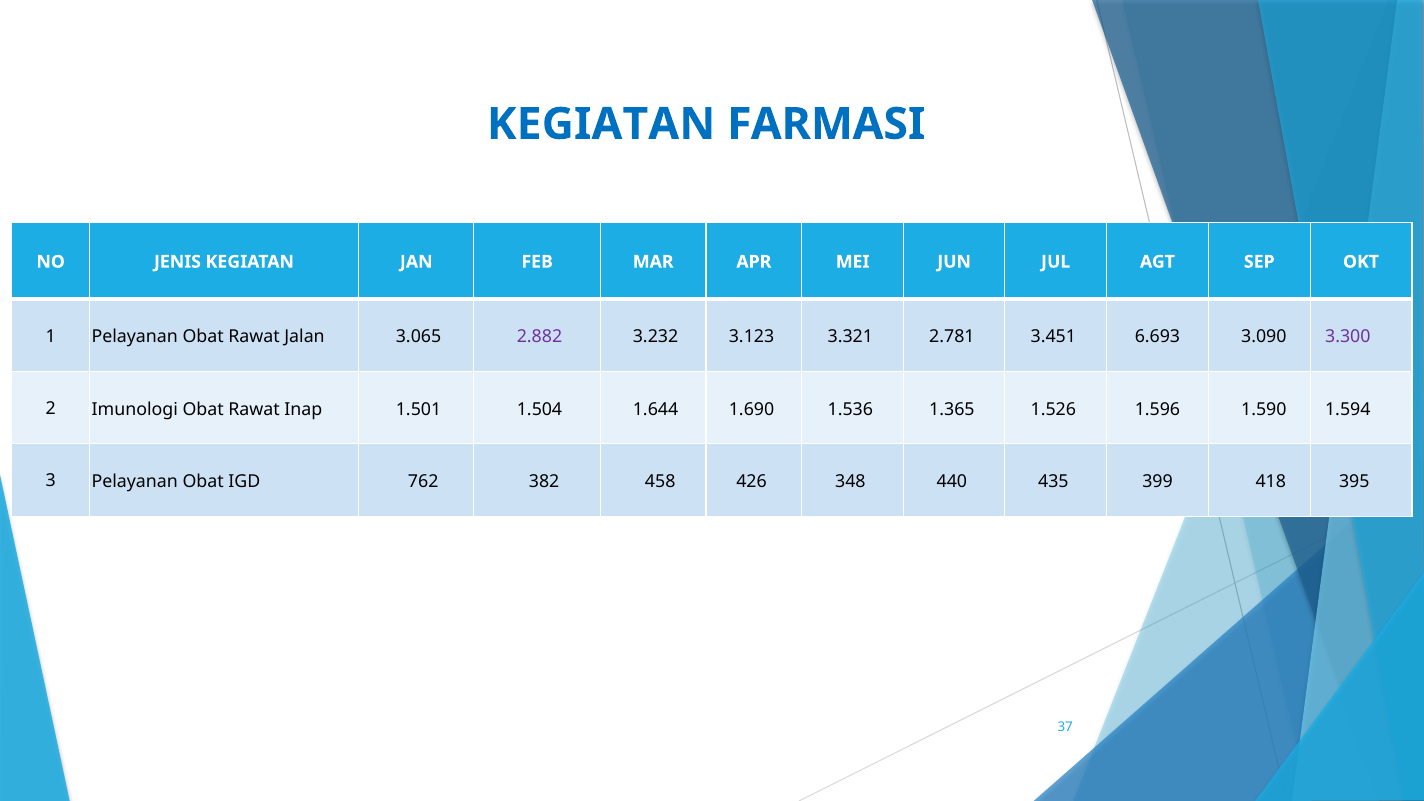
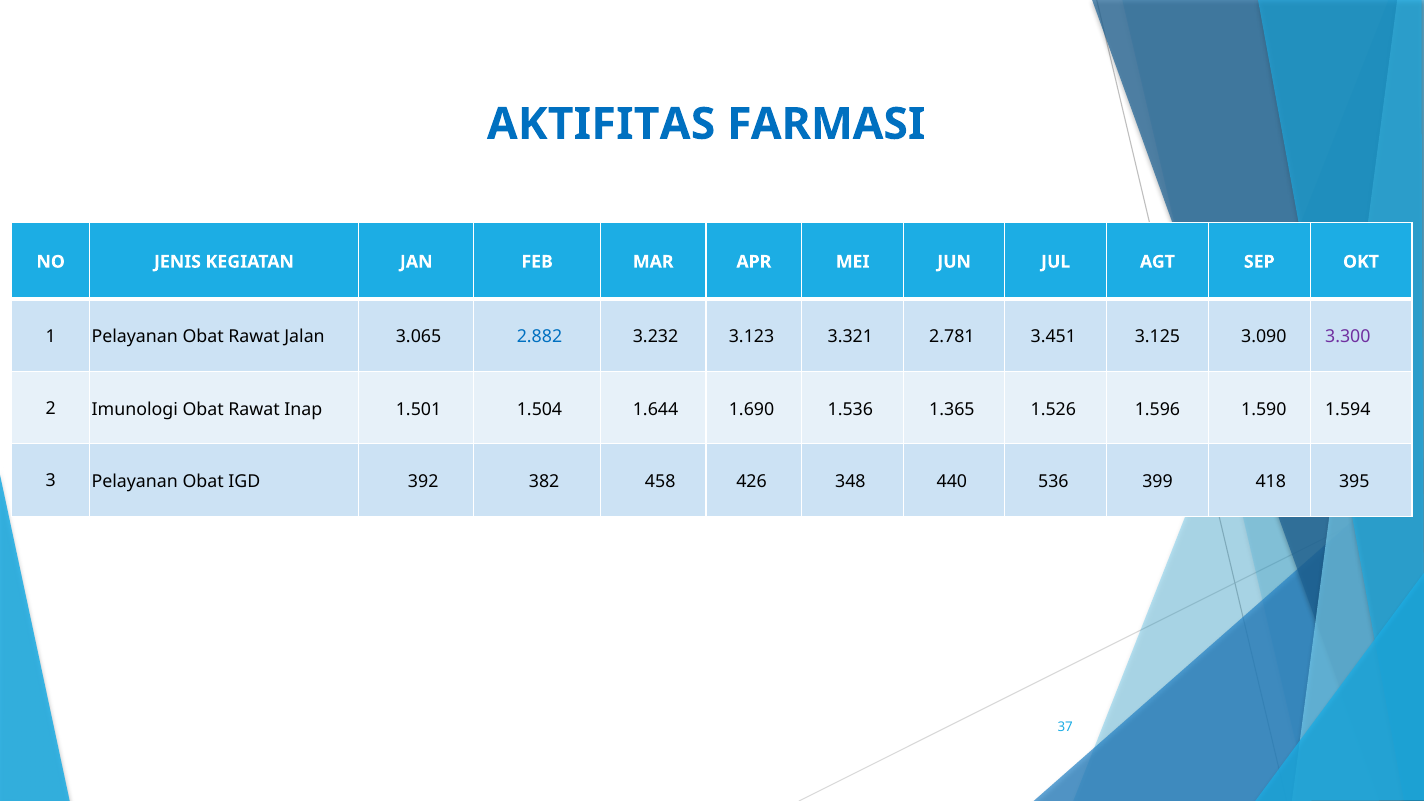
KEGIATAN: KEGIATAN -> AKTIFITAS (601, 124)
2.882 colour: purple -> blue (540, 337)
6.693: 6.693 -> 3.125 (1157, 337)
762: 762 -> 392 (423, 482)
435: 435 -> 536 (1053, 482)
